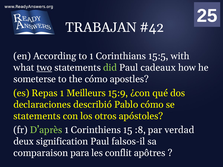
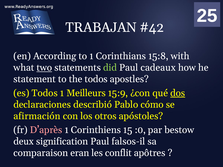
15:5: 15:5 -> 15:8 (158, 56)
someterse: someterse -> statement (35, 79)
the cómo: cómo -> todos (96, 79)
es Repas: Repas -> Todos (45, 93)
dos underline: none -> present (178, 93)
statements: statements -> afirmación (37, 116)
D’après colour: light green -> pink (46, 130)
:8: :8 -> :0 (140, 130)
verdad: verdad -> bestow (179, 130)
para: para -> eran (80, 153)
